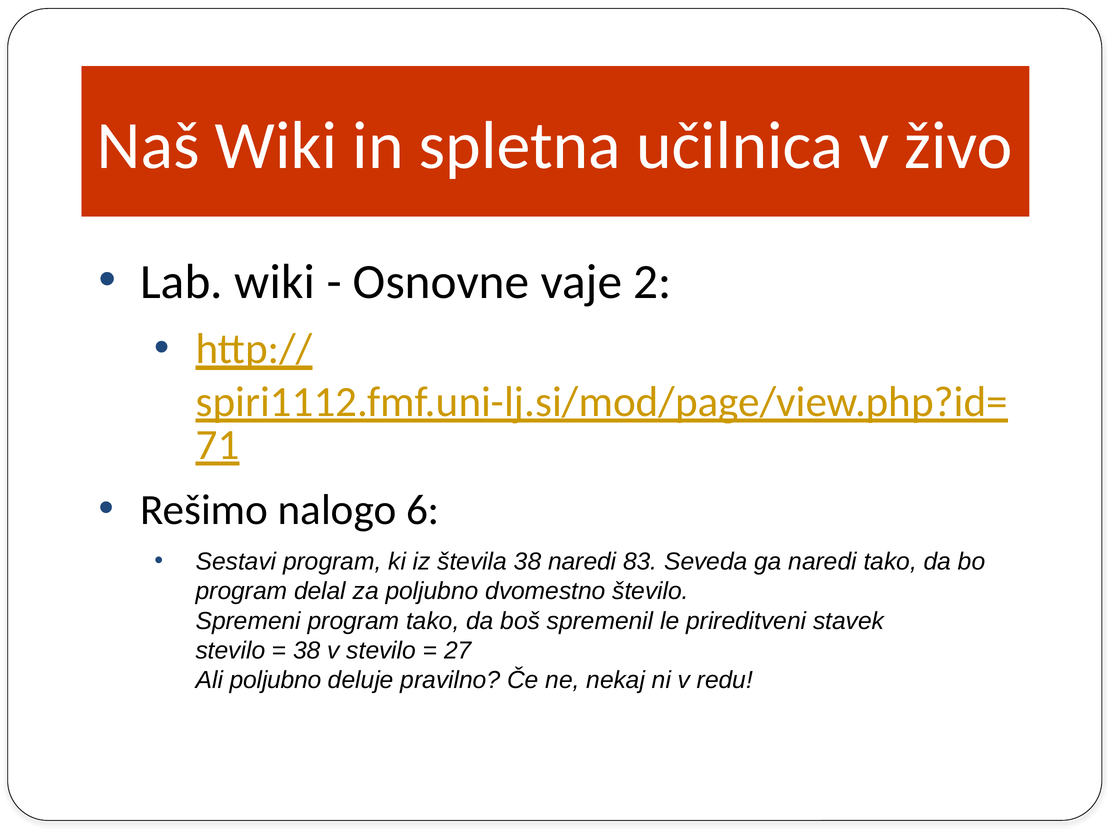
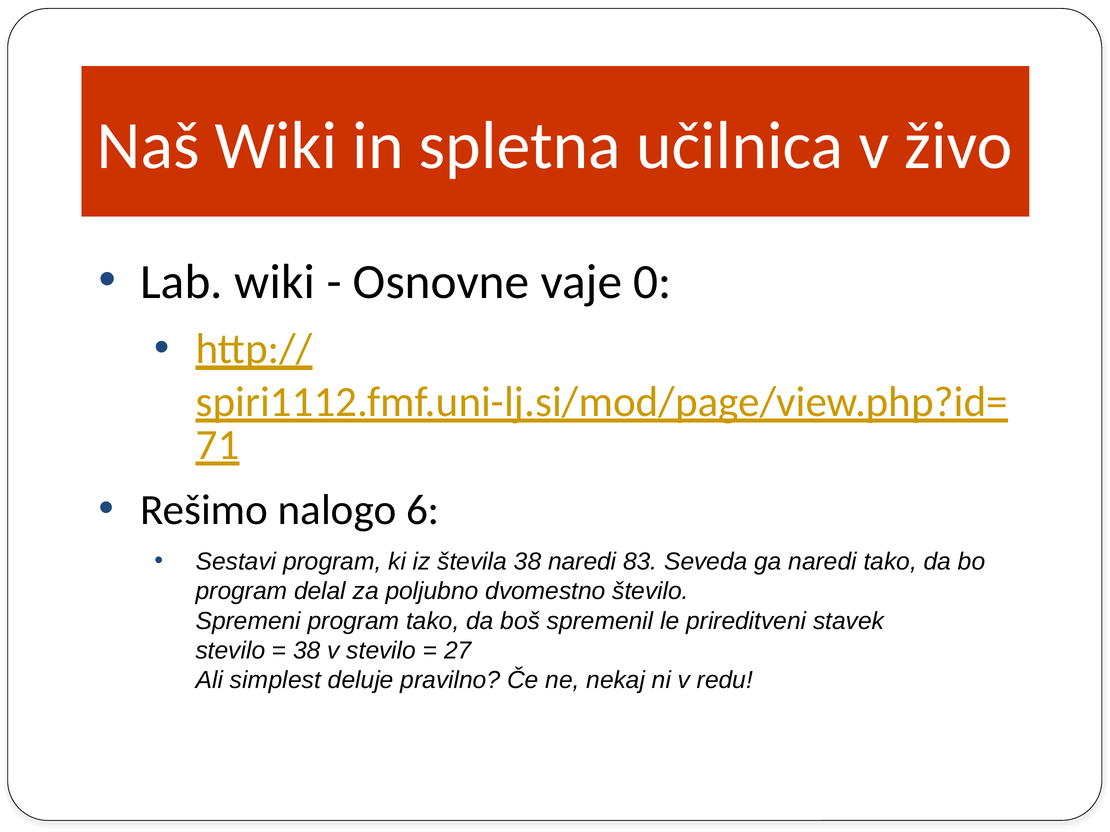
2: 2 -> 0 (652, 282)
Ali poljubno: poljubno -> simplest (275, 680)
